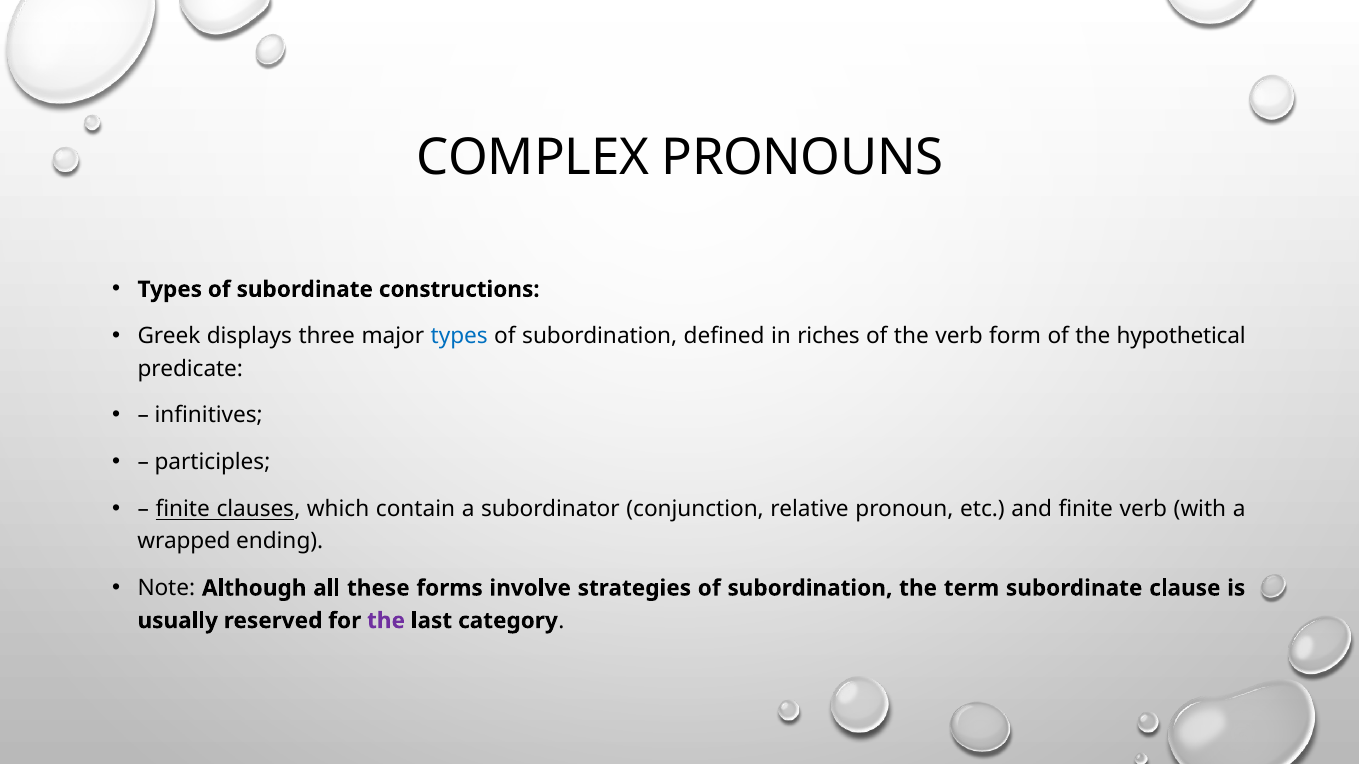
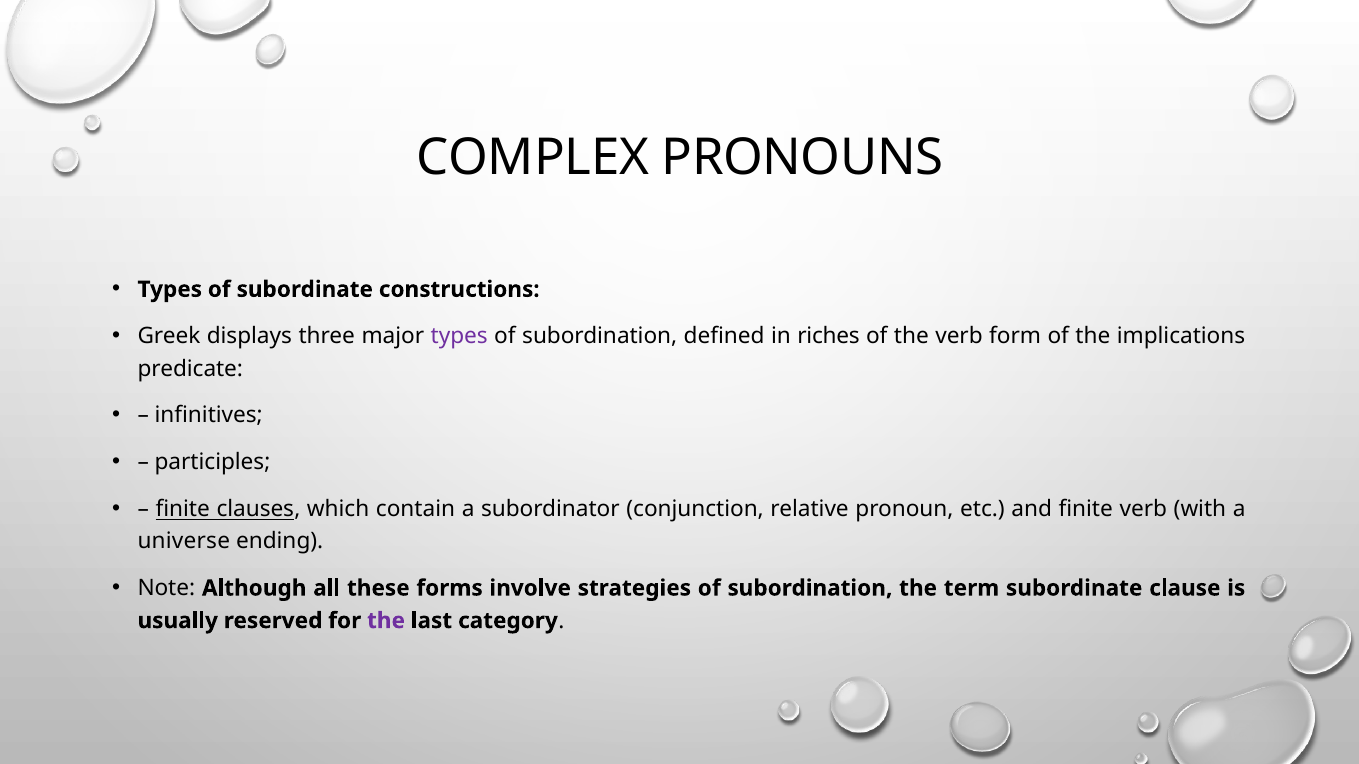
types colour: blue -> purple (459, 336)
hypothetical: hypothetical -> implications (1181, 336)
wrapped: wrapped -> universe (184, 542)
